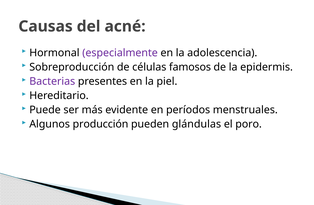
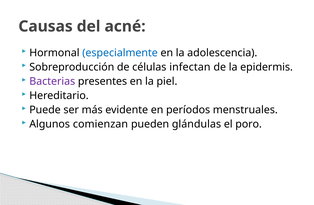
especialmente colour: purple -> blue (120, 53)
famosos: famosos -> infectan (190, 67)
producción: producción -> comienzan (100, 124)
